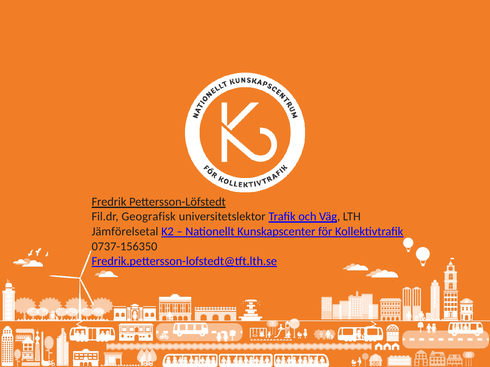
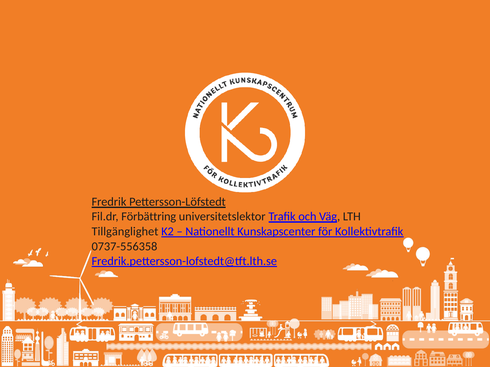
Geografisk: Geografisk -> Förbättring (149, 217)
Jämförelsetal: Jämförelsetal -> Tillgänglighet (125, 232)
0737-156350: 0737-156350 -> 0737-556358 (124, 247)
